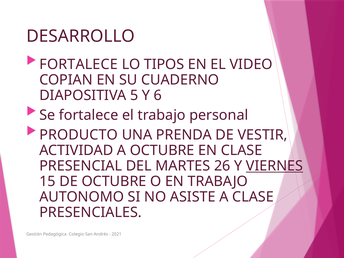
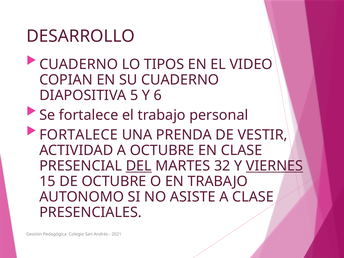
FORTALECE: FORTALECE -> CUADERNO (79, 64)
PRODUCTO: PRODUCTO -> FORTALECE (79, 135)
DEL underline: none -> present (139, 166)
26: 26 -> 32 (222, 166)
